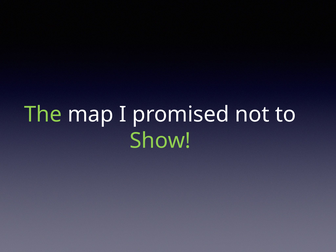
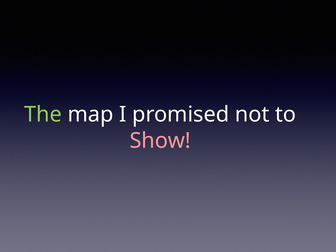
Show colour: light green -> pink (160, 141)
